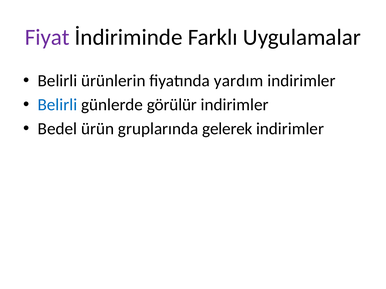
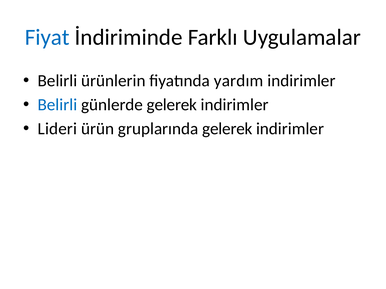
Fiyat colour: purple -> blue (47, 37)
günlerde görülür: görülür -> gelerek (172, 105)
Bedel: Bedel -> Lideri (57, 129)
